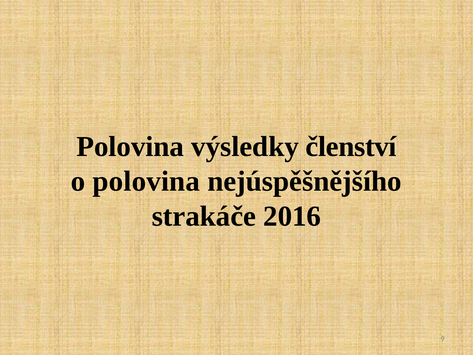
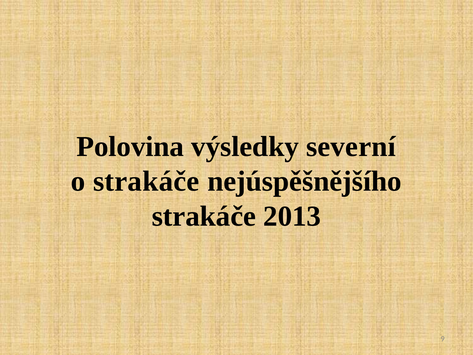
členství: členství -> severní (351, 147)
o polovina: polovina -> strakáče (146, 181)
2016: 2016 -> 2013 (292, 216)
